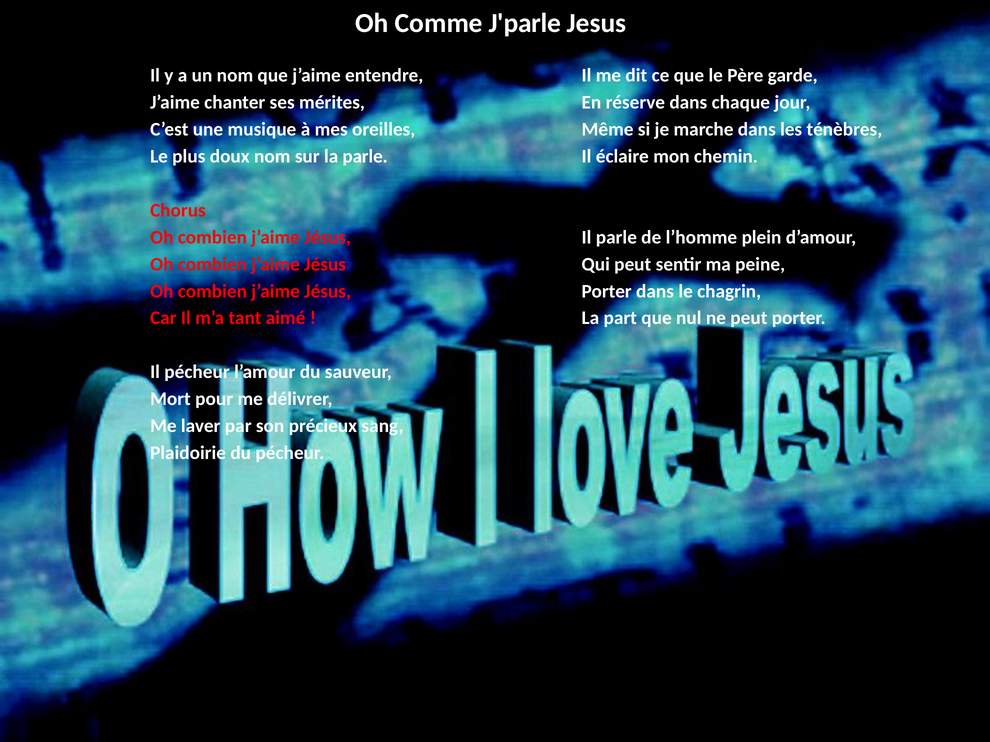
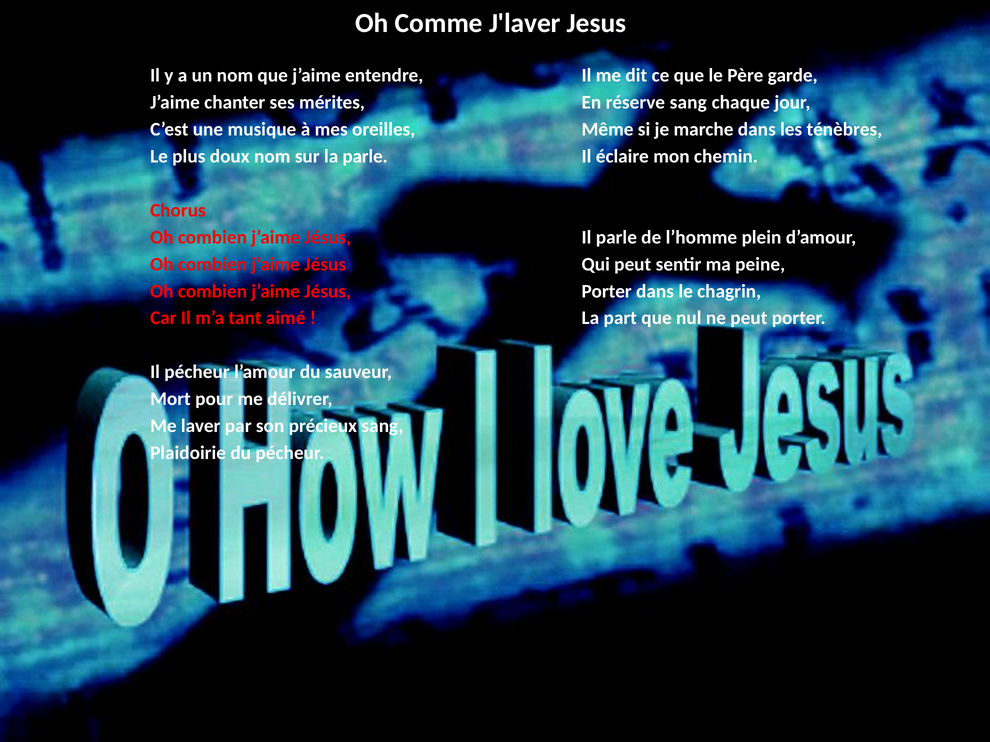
J'parle: J'parle -> J'laver (525, 23)
réserve dans: dans -> sang (688, 103)
